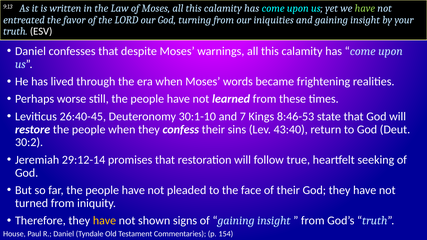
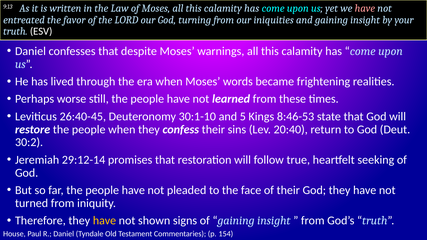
have colour: light green -> pink (365, 8)
7: 7 -> 5 (243, 116)
43:40: 43:40 -> 20:40 (291, 129)
